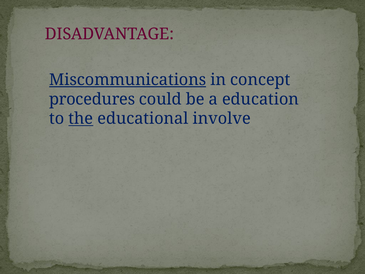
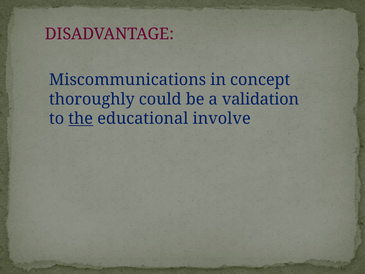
Miscommunications underline: present -> none (128, 80)
procedures: procedures -> thoroughly (92, 99)
education: education -> validation (261, 99)
